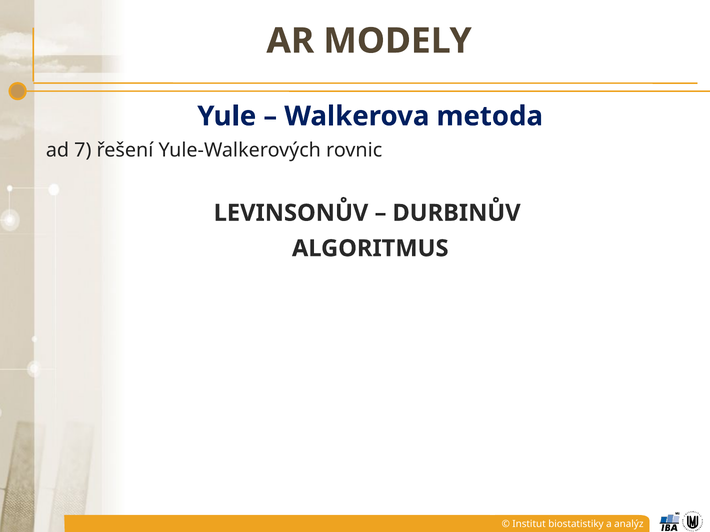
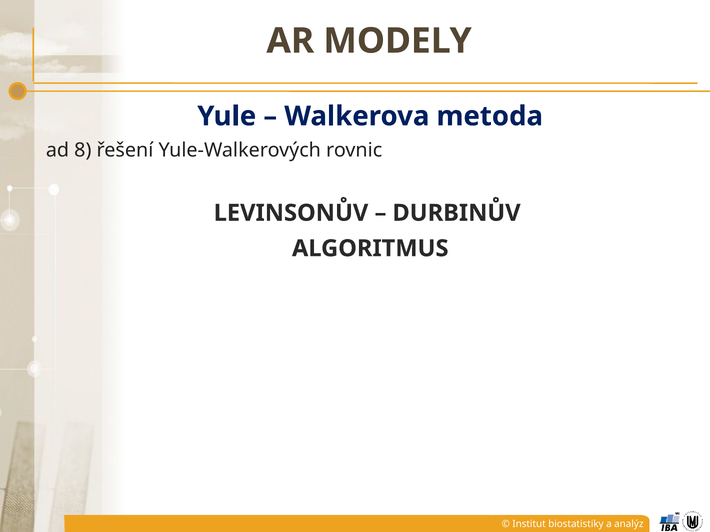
7: 7 -> 8 (83, 150)
